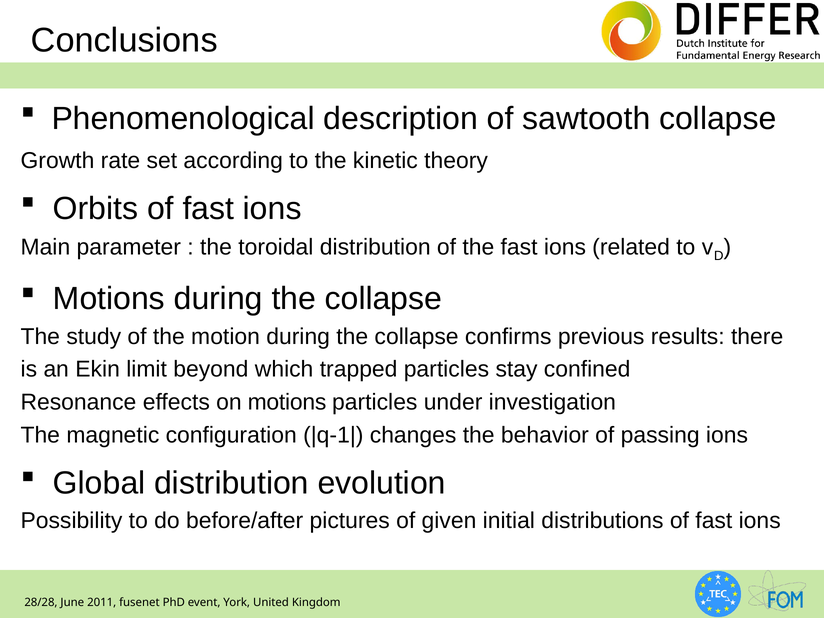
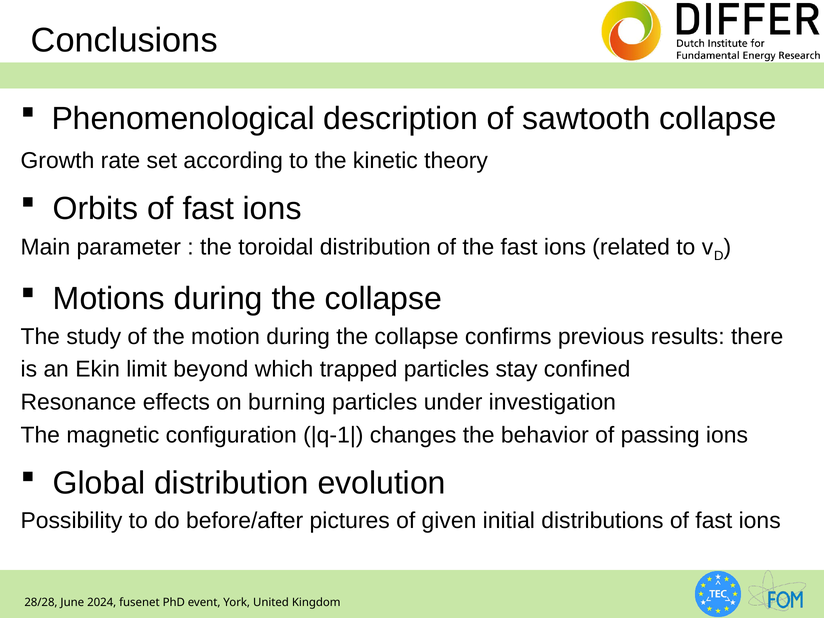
on motions: motions -> burning (287, 402)
2011: 2011 -> 2024 (102, 603)
